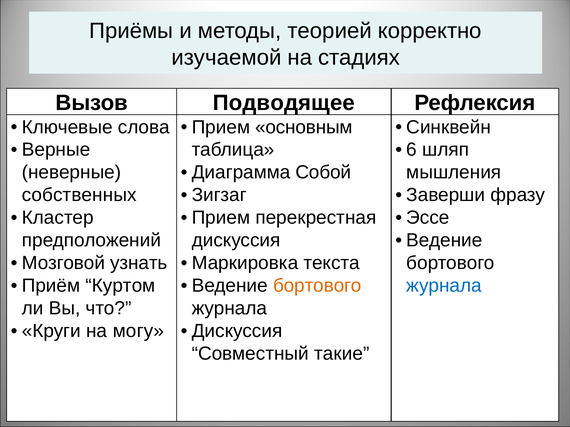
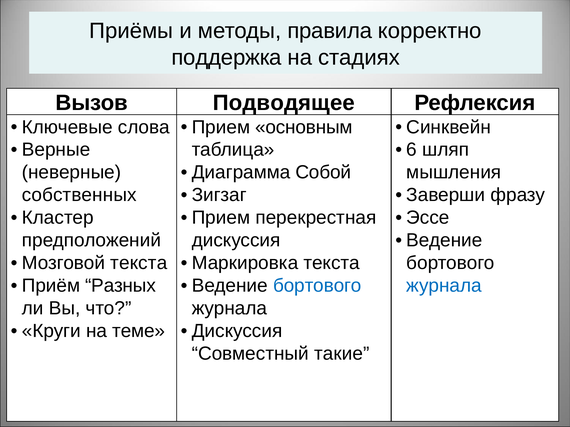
теорией: теорией -> правила (330, 31)
изучаемой: изучаемой -> поддержка (227, 58)
Мозговой узнать: узнать -> текста (139, 263)
Куртом: Куртом -> Разных (120, 286)
бортового colour: orange -> blue (317, 286)
могу: могу -> теме (139, 331)
